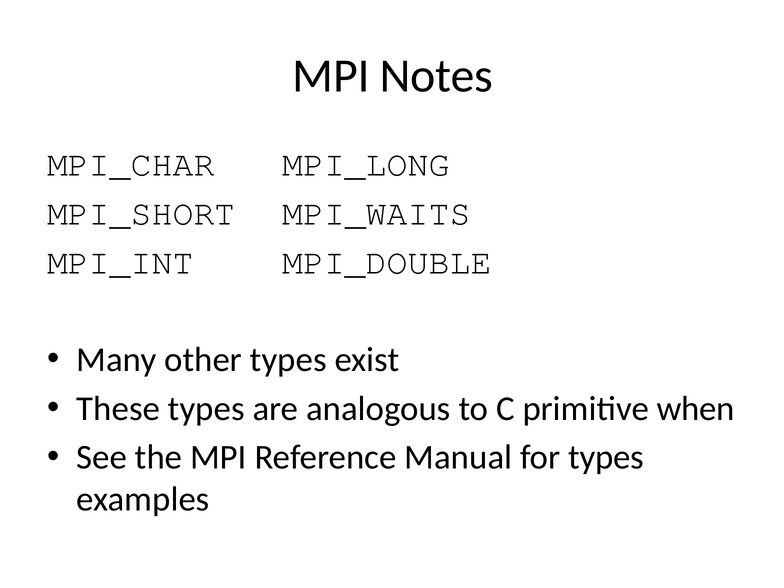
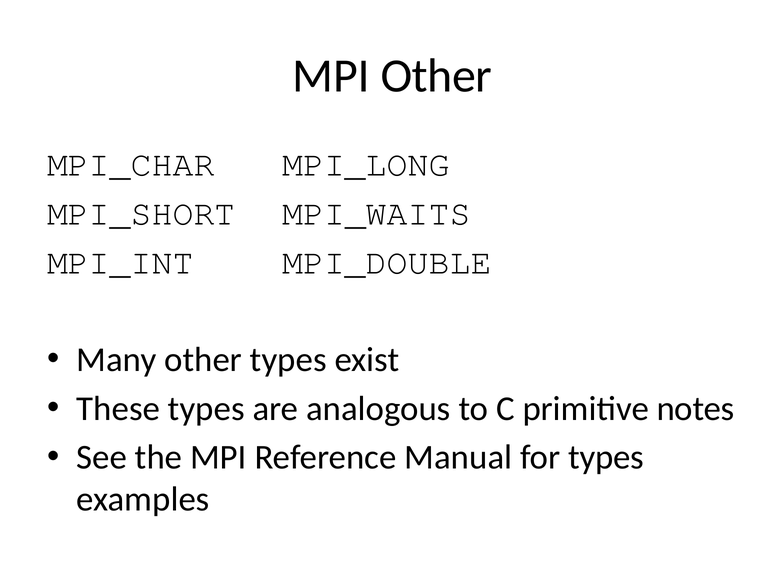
MPI Notes: Notes -> Other (436, 76)
when: when -> notes (695, 409)
